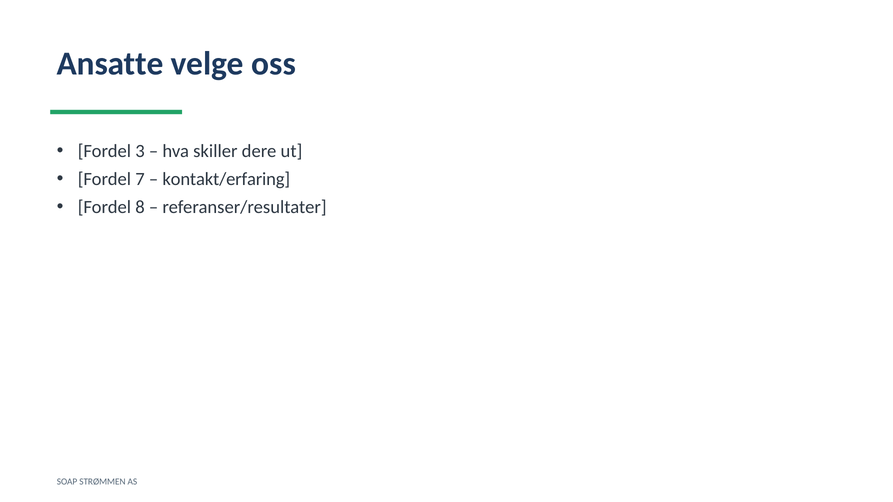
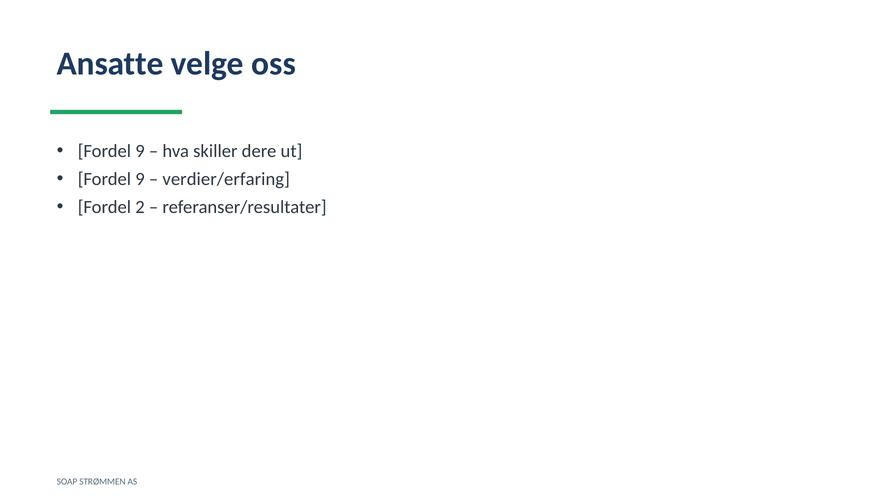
3: 3 -> 9 (140, 151)
7: 7 -> 9 (140, 179)
kontakt/erfaring: kontakt/erfaring -> verdier/erfaring (226, 179)
8: 8 -> 2 (140, 207)
